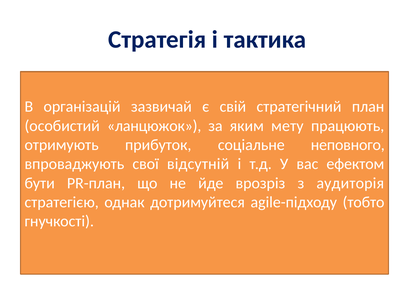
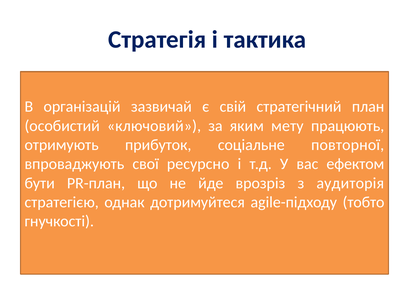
ланцюжок: ланцюжок -> ключовий (154, 126)
неповного: неповного -> повторної (348, 145)
відсутній: відсутній -> ресурсно (198, 164)
